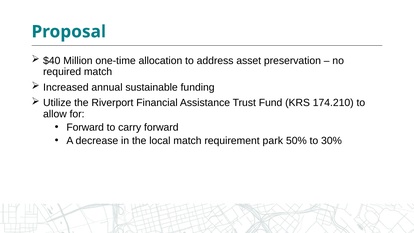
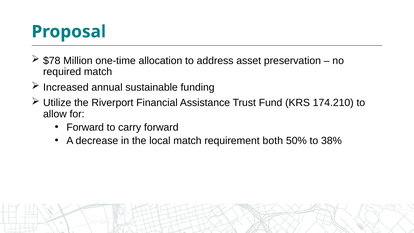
$40: $40 -> $78 (52, 61)
park: park -> both (273, 141)
30%: 30% -> 38% (331, 141)
